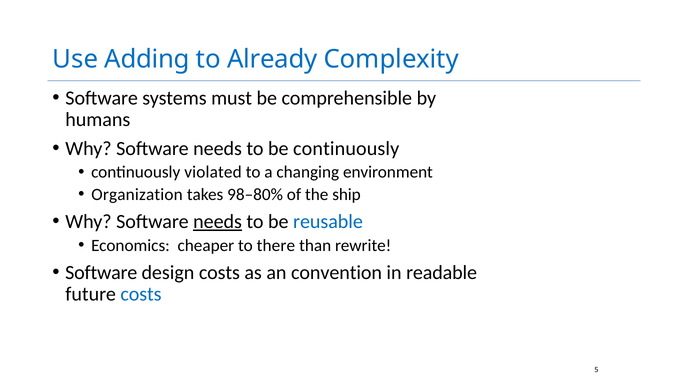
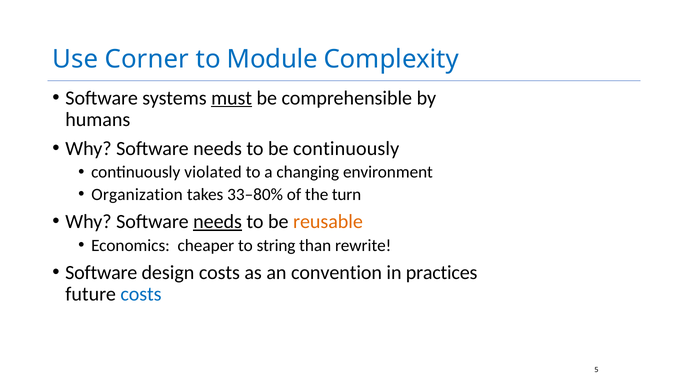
Adding: Adding -> Corner (147, 59)
Already: Already -> Module (272, 59)
must underline: none -> present (232, 98)
98–80%: 98–80% -> 33–80% (255, 194)
ship: ship -> turn (347, 194)
reusable colour: blue -> orange (328, 222)
there: there -> string (276, 245)
readable: readable -> practices (442, 273)
